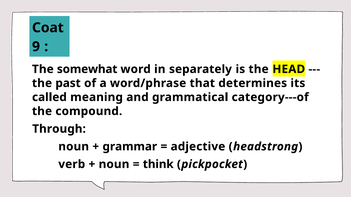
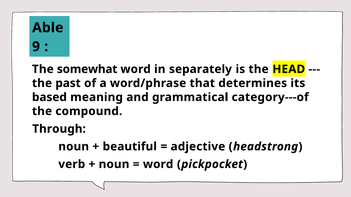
Coat: Coat -> Able (48, 28)
called: called -> based (49, 97)
grammar: grammar -> beautiful (130, 147)
think: think -> word (158, 165)
